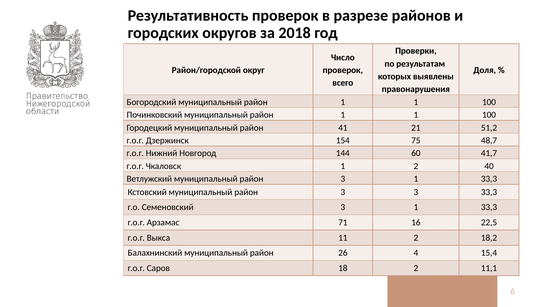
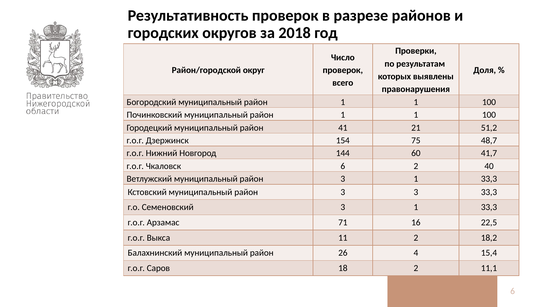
Чкаловск 1: 1 -> 6 (343, 166)
